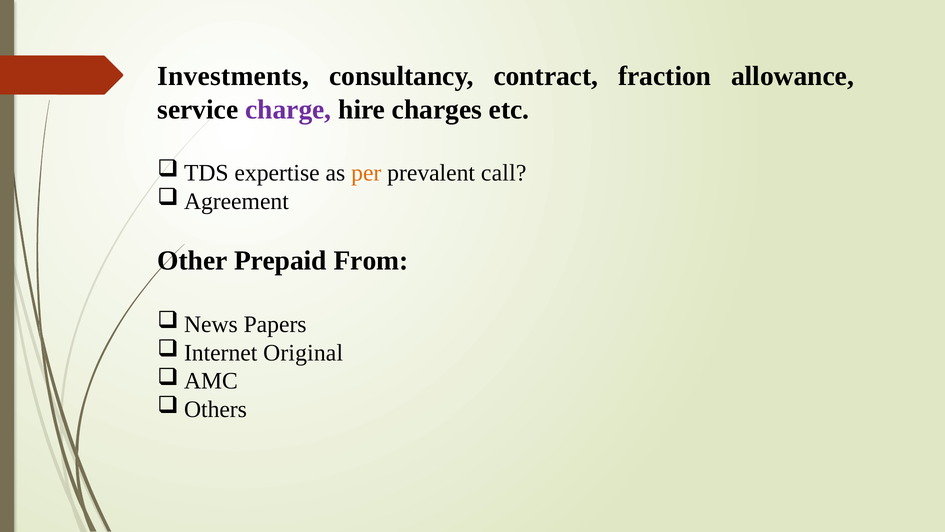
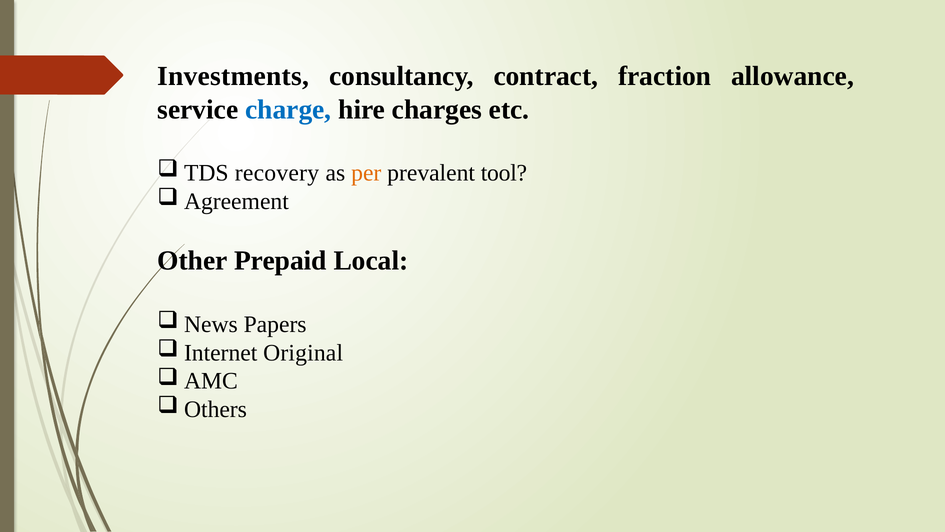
charge colour: purple -> blue (288, 109)
expertise: expertise -> recovery (277, 173)
call: call -> tool (504, 173)
From: From -> Local (371, 261)
